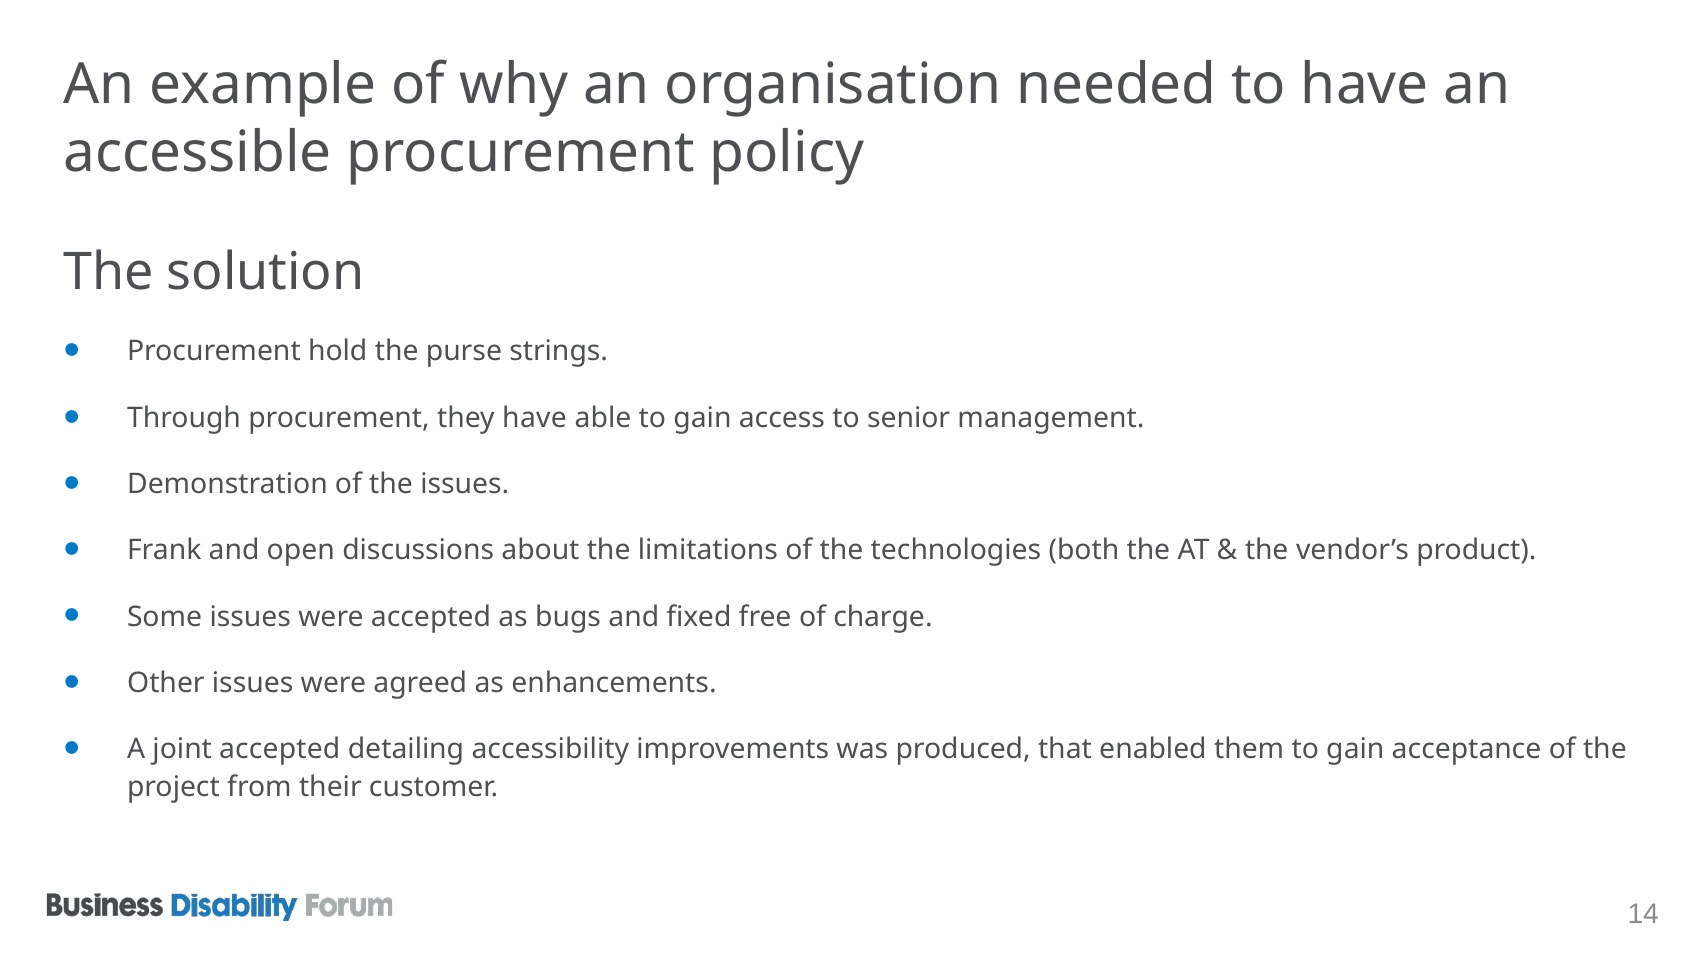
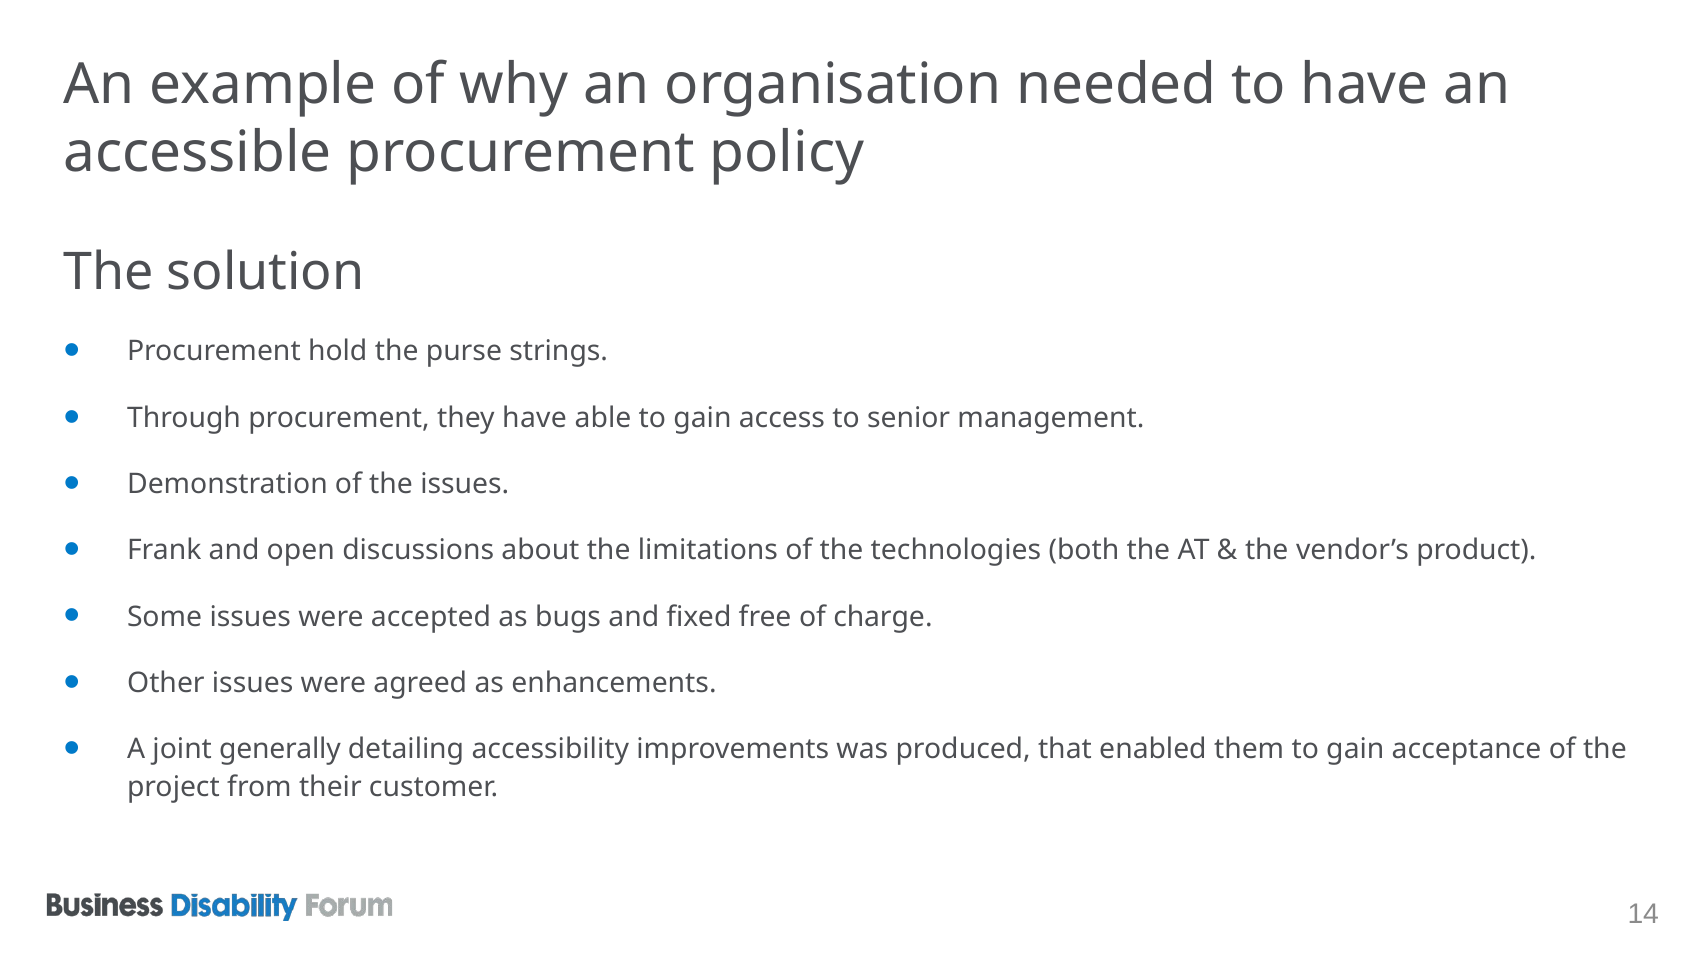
joint accepted: accepted -> generally (280, 749)
